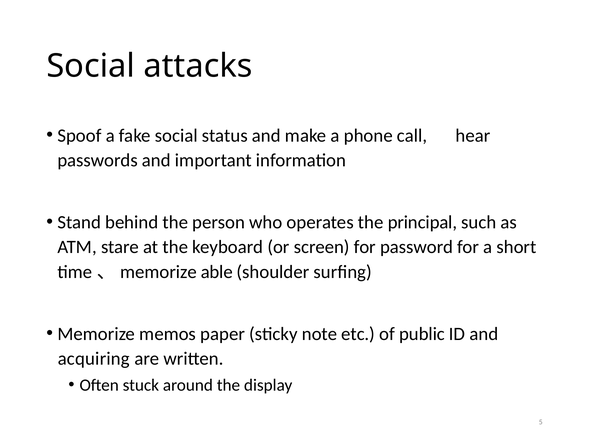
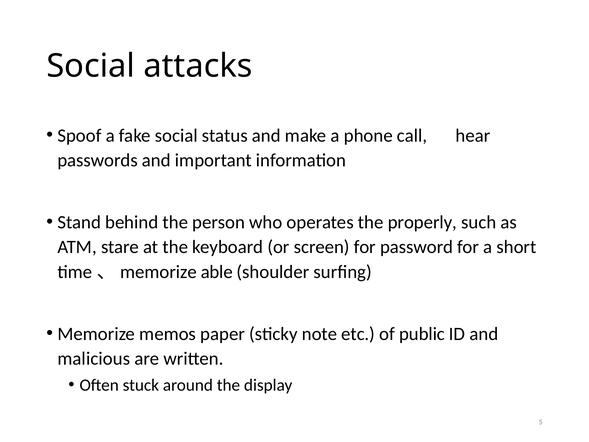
principal: principal -> properly (422, 222)
acquiring: acquiring -> malicious (94, 358)
